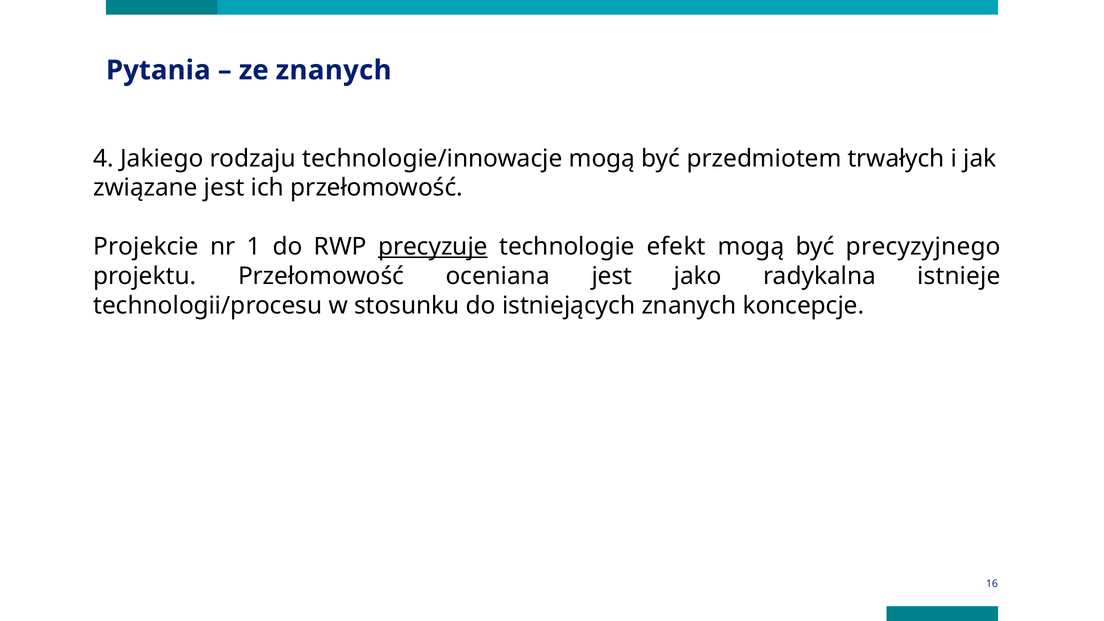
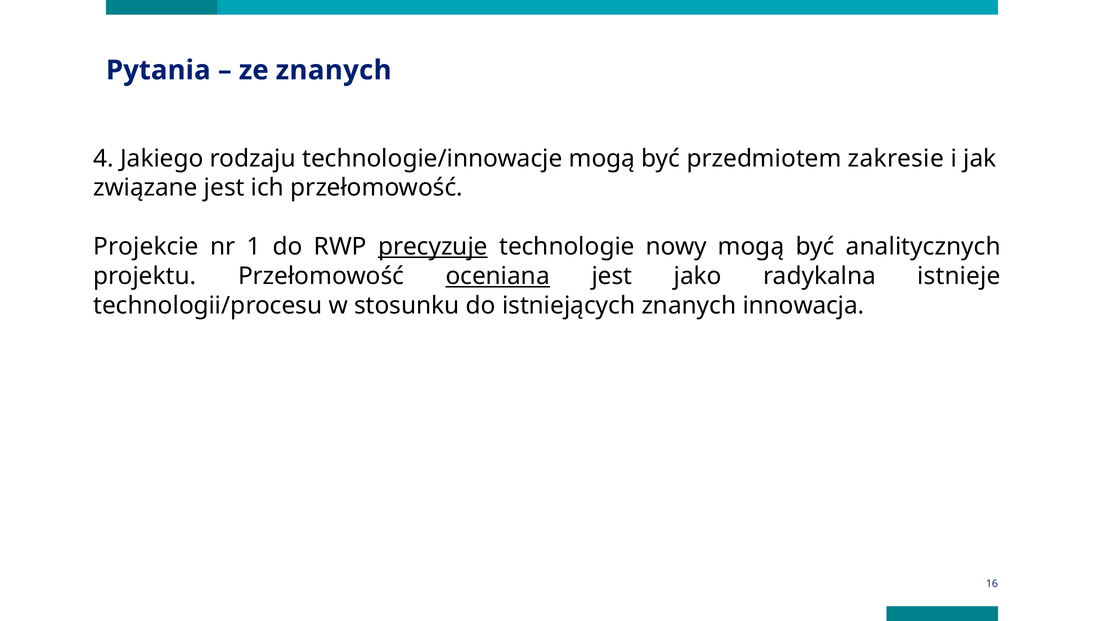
trwałych: trwałych -> zakresie (896, 158)
efekt: efekt -> nowy (676, 247)
precyzyjnego: precyzyjnego -> analitycznych (923, 247)
oceniana underline: none -> present (498, 276)
koncepcje: koncepcje -> innowacja (803, 306)
